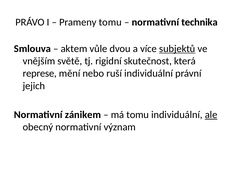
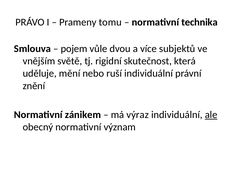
aktem: aktem -> pojem (74, 49)
subjektů underline: present -> none (177, 49)
represe: represe -> uděluje (40, 74)
jejich: jejich -> znění (34, 86)
má tomu: tomu -> výraz (138, 115)
